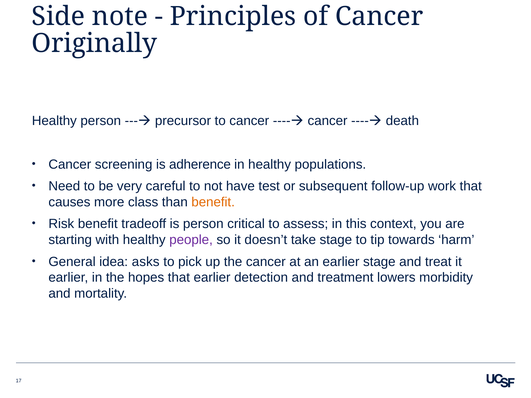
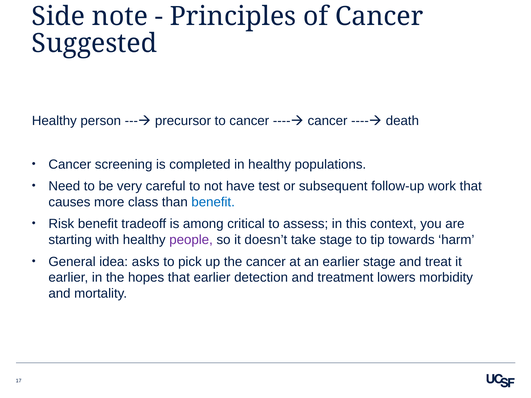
Originally: Originally -> Suggested (94, 43)
adherence: adherence -> completed (200, 164)
benefit colour: orange -> blue (213, 202)
is person: person -> among (203, 224)
